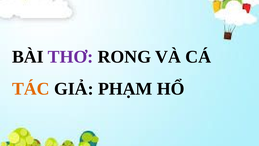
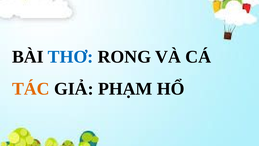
THƠ colour: purple -> blue (71, 57)
